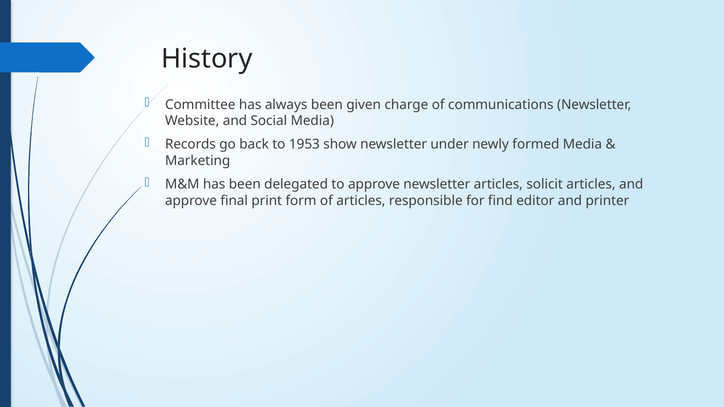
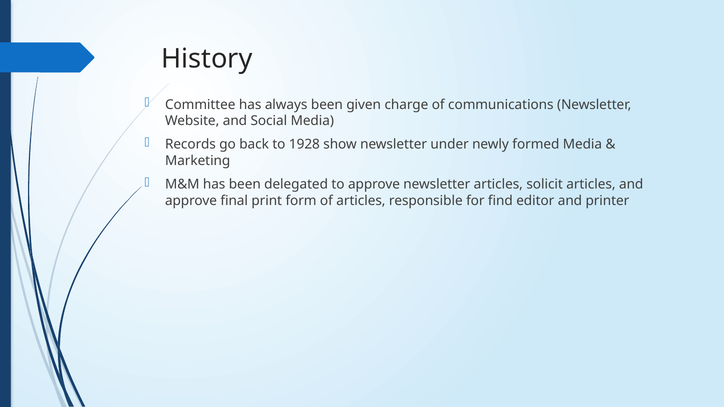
1953: 1953 -> 1928 (304, 145)
